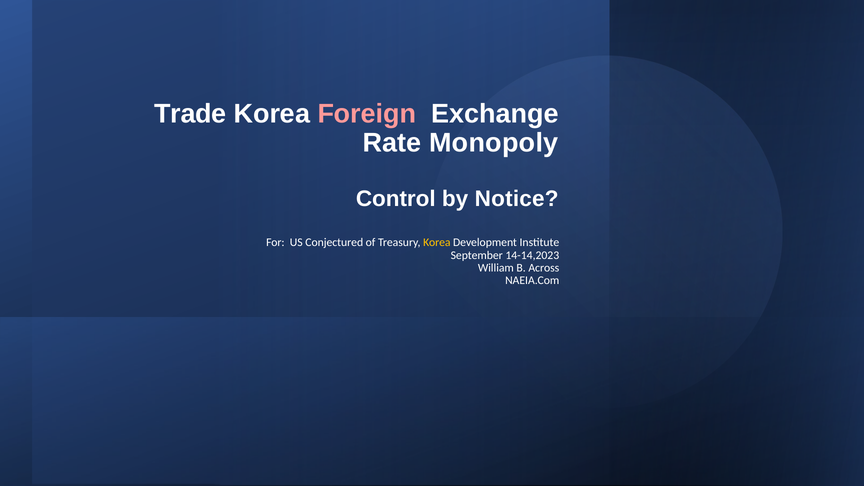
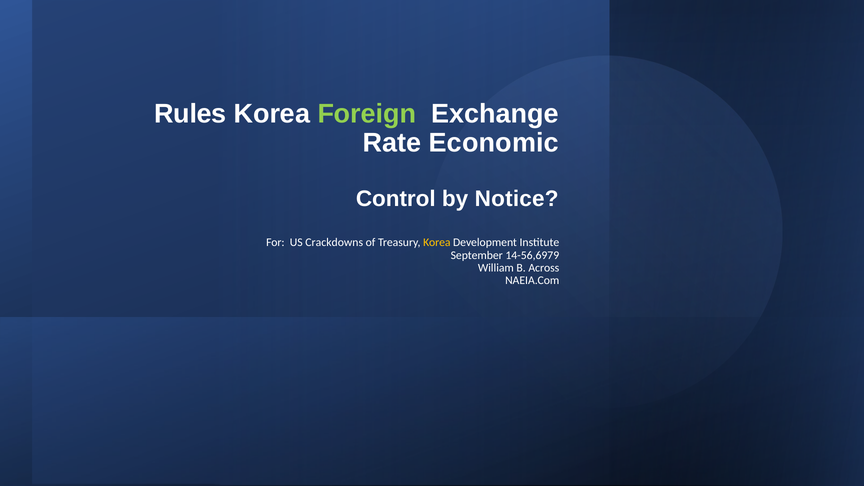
Trade: Trade -> Rules (190, 114)
Foreign colour: pink -> light green (367, 114)
Monopoly: Monopoly -> Economic (494, 143)
Conjectured: Conjectured -> Crackdowns (334, 243)
14-14,2023: 14-14,2023 -> 14-56,6979 (532, 255)
